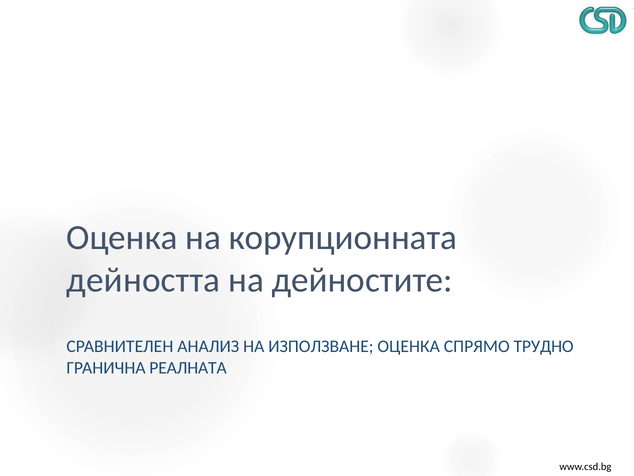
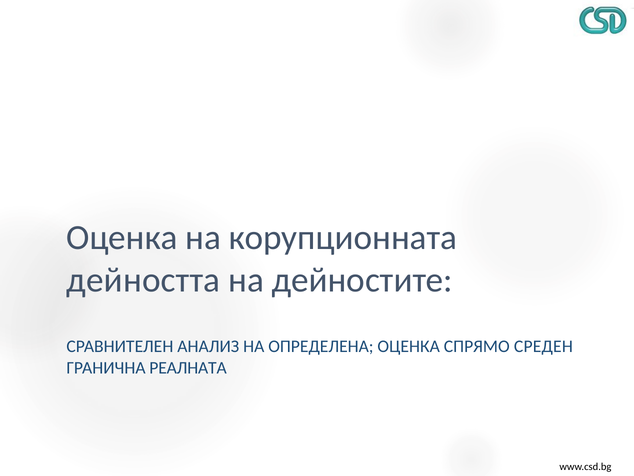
ИЗПОЛЗВАНЕ: ИЗПОЛЗВАНЕ -> ОПРЕДЕЛЕНА (321, 346)
ТРУДНО: ТРУДНО -> СРЕДЕН (543, 346)
